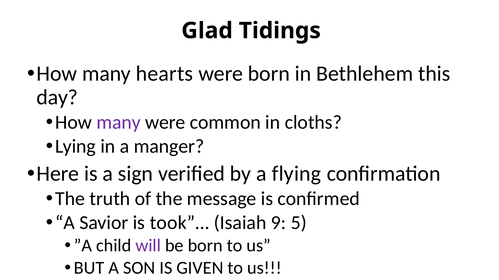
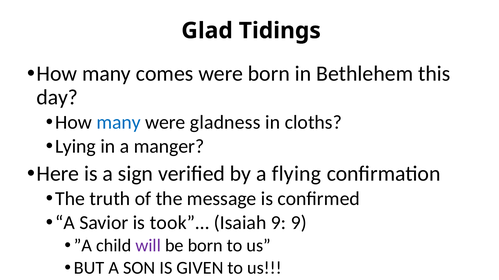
hearts: hearts -> comes (165, 74)
many colour: purple -> blue (119, 123)
common: common -> gladness (225, 123)
9 5: 5 -> 9 (299, 223)
